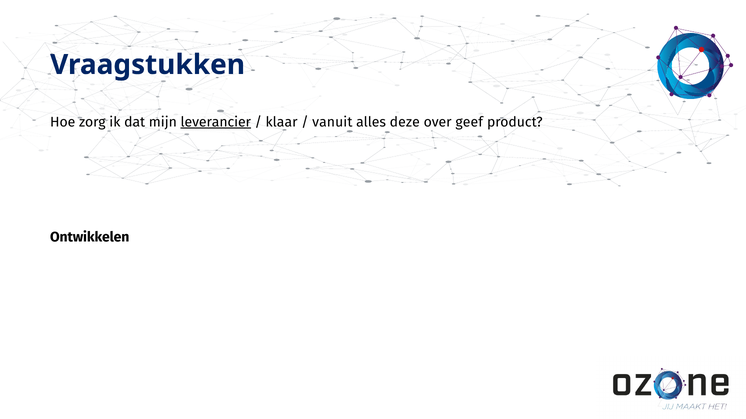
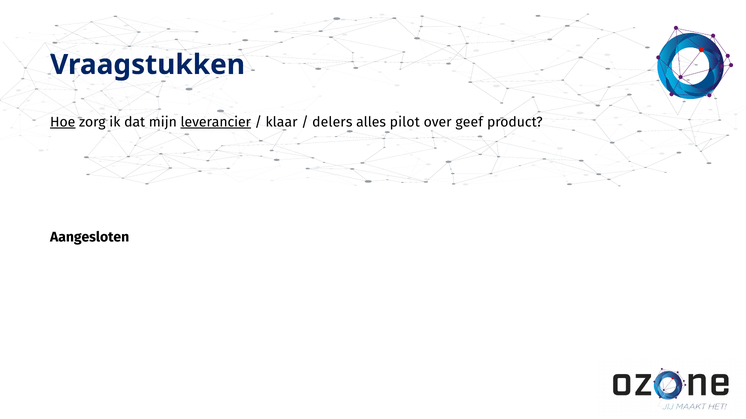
Hoe underline: none -> present (63, 122)
vanuit: vanuit -> delers (332, 122)
deze: deze -> pilot (405, 122)
Ontwikkelen: Ontwikkelen -> Aangesloten (90, 237)
